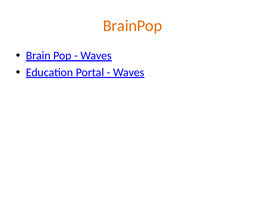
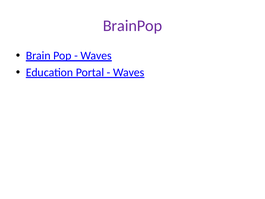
BrainPop colour: orange -> purple (132, 26)
